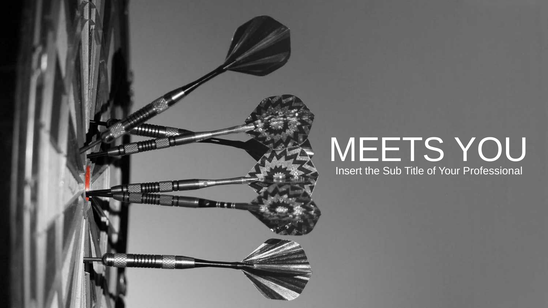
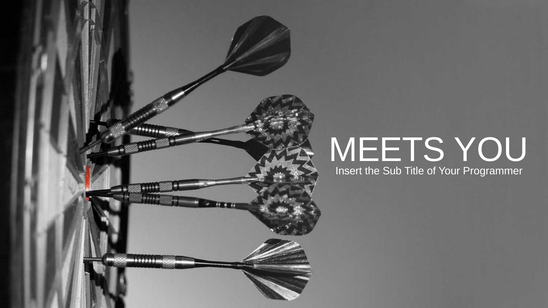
Professional: Professional -> Programmer (493, 171)
